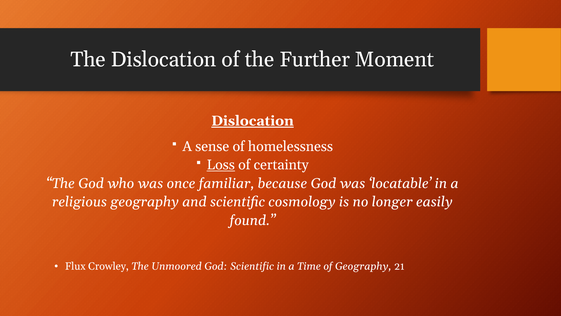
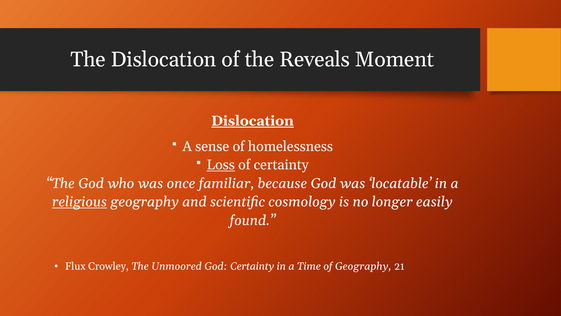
Further: Further -> Reveals (315, 59)
religious underline: none -> present (80, 202)
God Scientific: Scientific -> Certainty (252, 266)
